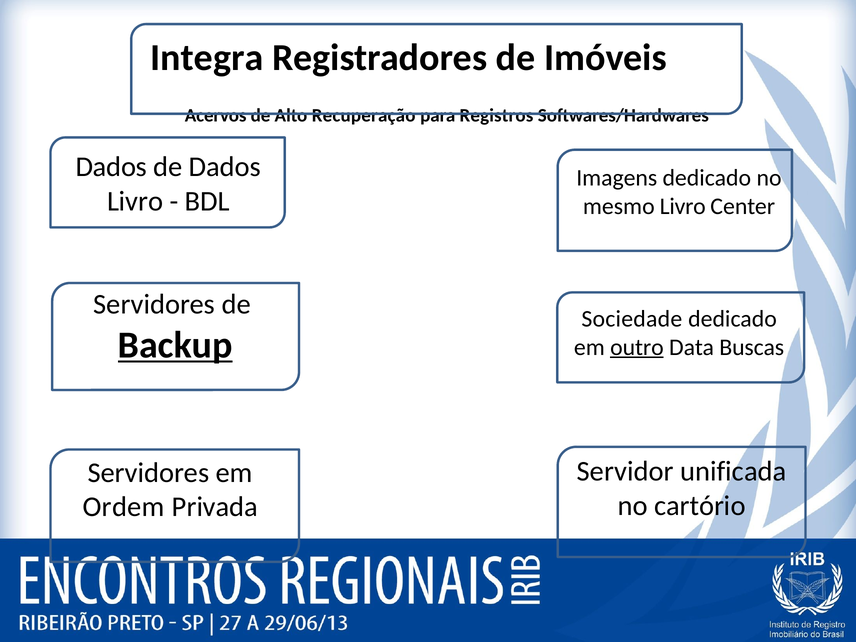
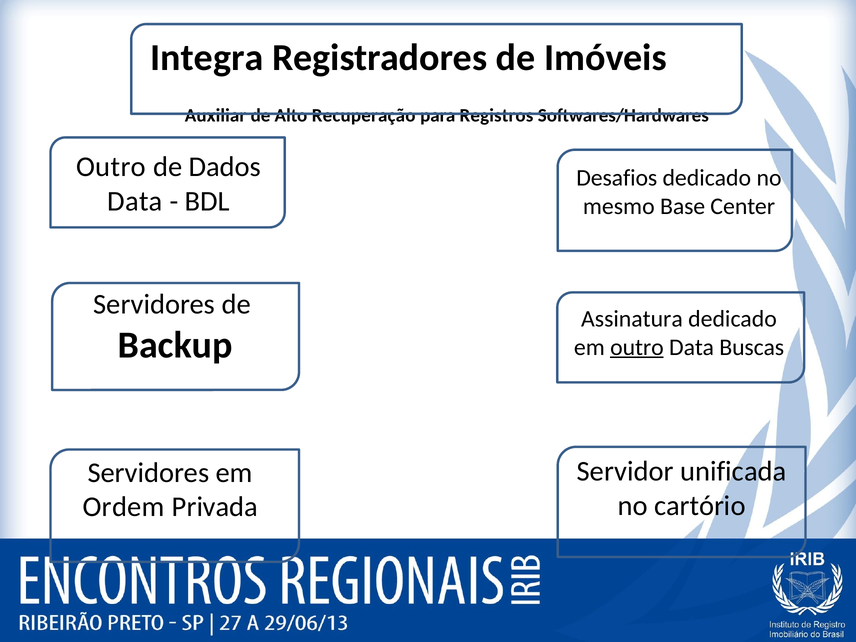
Acervos: Acervos -> Auxiliar (216, 115)
Dados: Dados -> Outro (111, 167)
Imagens: Imagens -> Desafios (617, 178)
Livro: Livro -> Data (135, 201)
mesmo Livro: Livro -> Base (683, 206)
Sociedade: Sociedade -> Assinatura (632, 319)
Backup underline: present -> none (175, 345)
